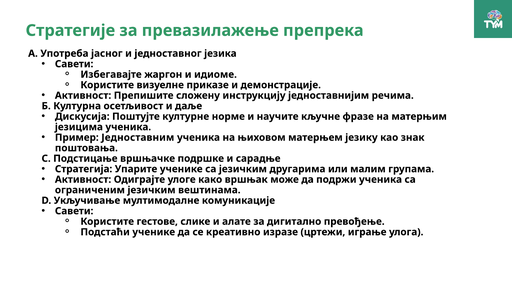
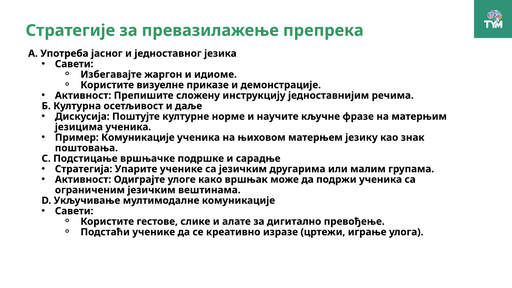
Пример Једноставним: Једноставним -> Комуникације (138, 137)
